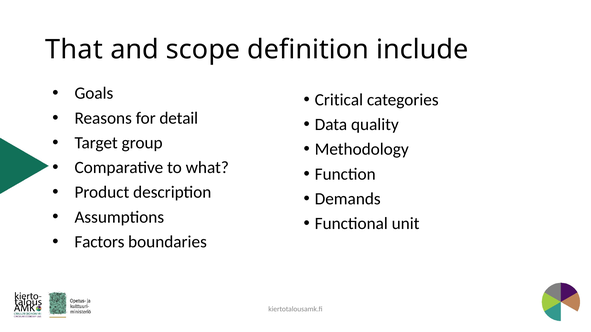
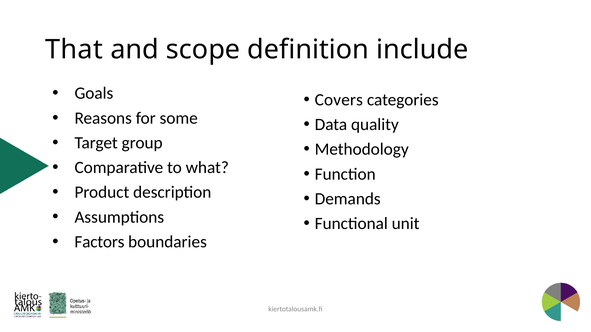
Critical: Critical -> Covers (339, 100)
detail: detail -> some (179, 118)
